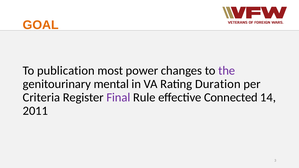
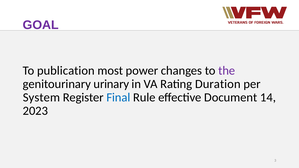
GOAL colour: orange -> purple (41, 25)
mental: mental -> urinary (111, 84)
Criteria: Criteria -> System (41, 98)
Final colour: purple -> blue (118, 98)
Connected: Connected -> Document (231, 98)
2011: 2011 -> 2023 (35, 111)
